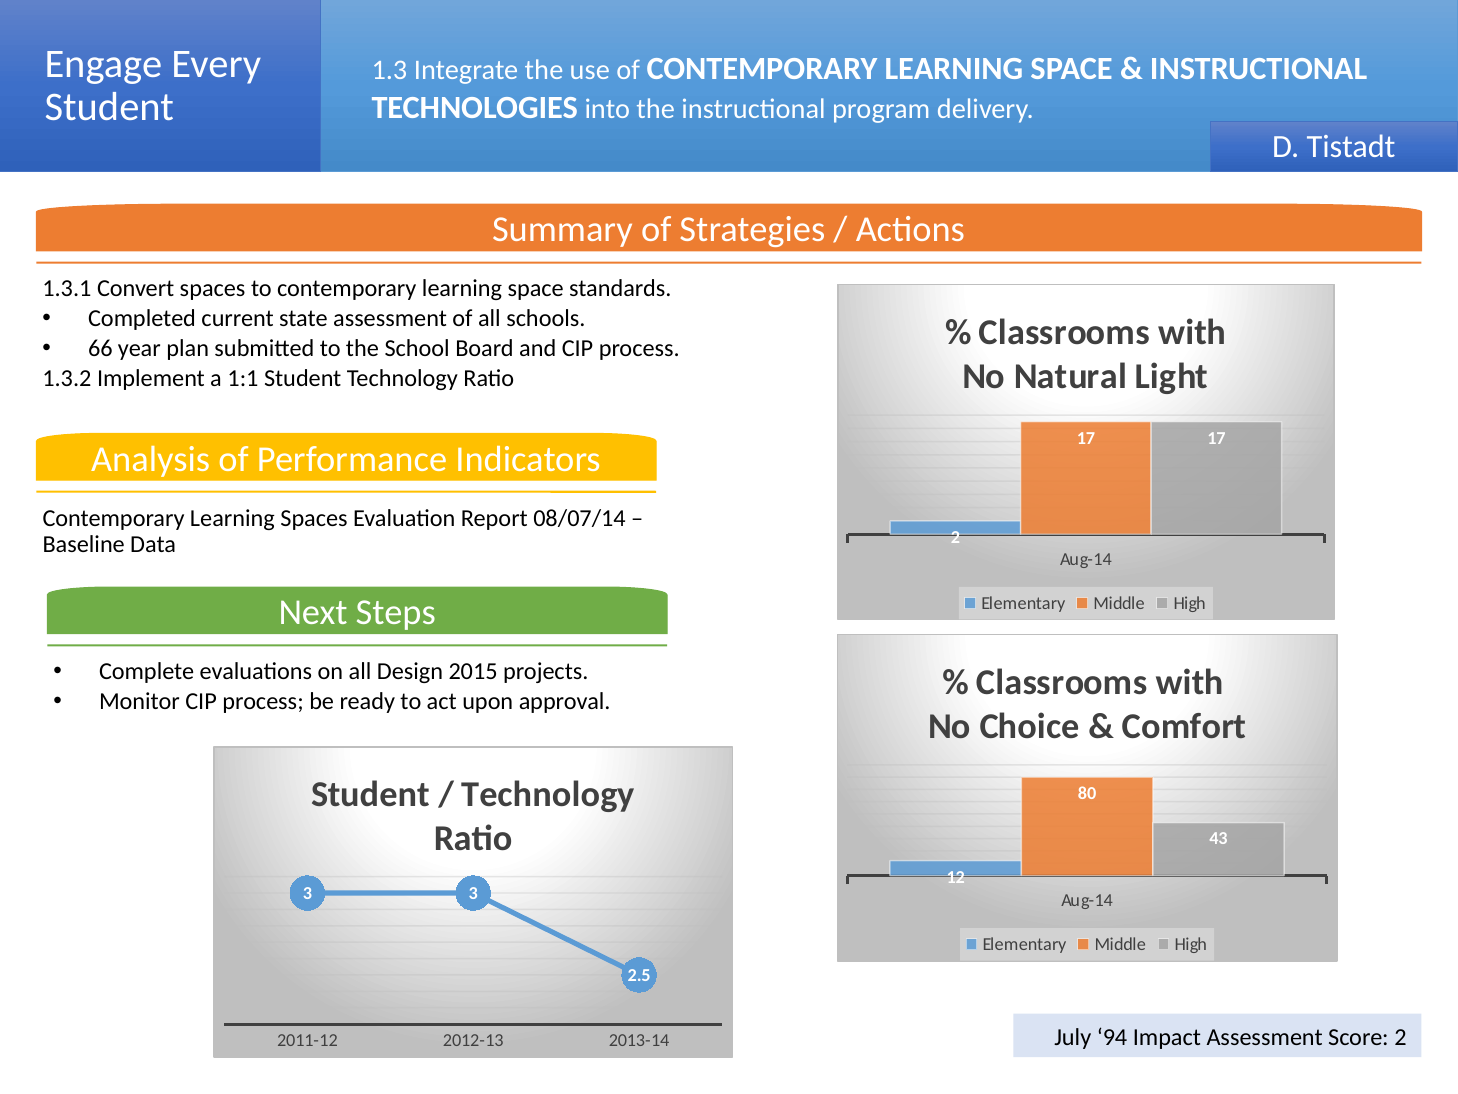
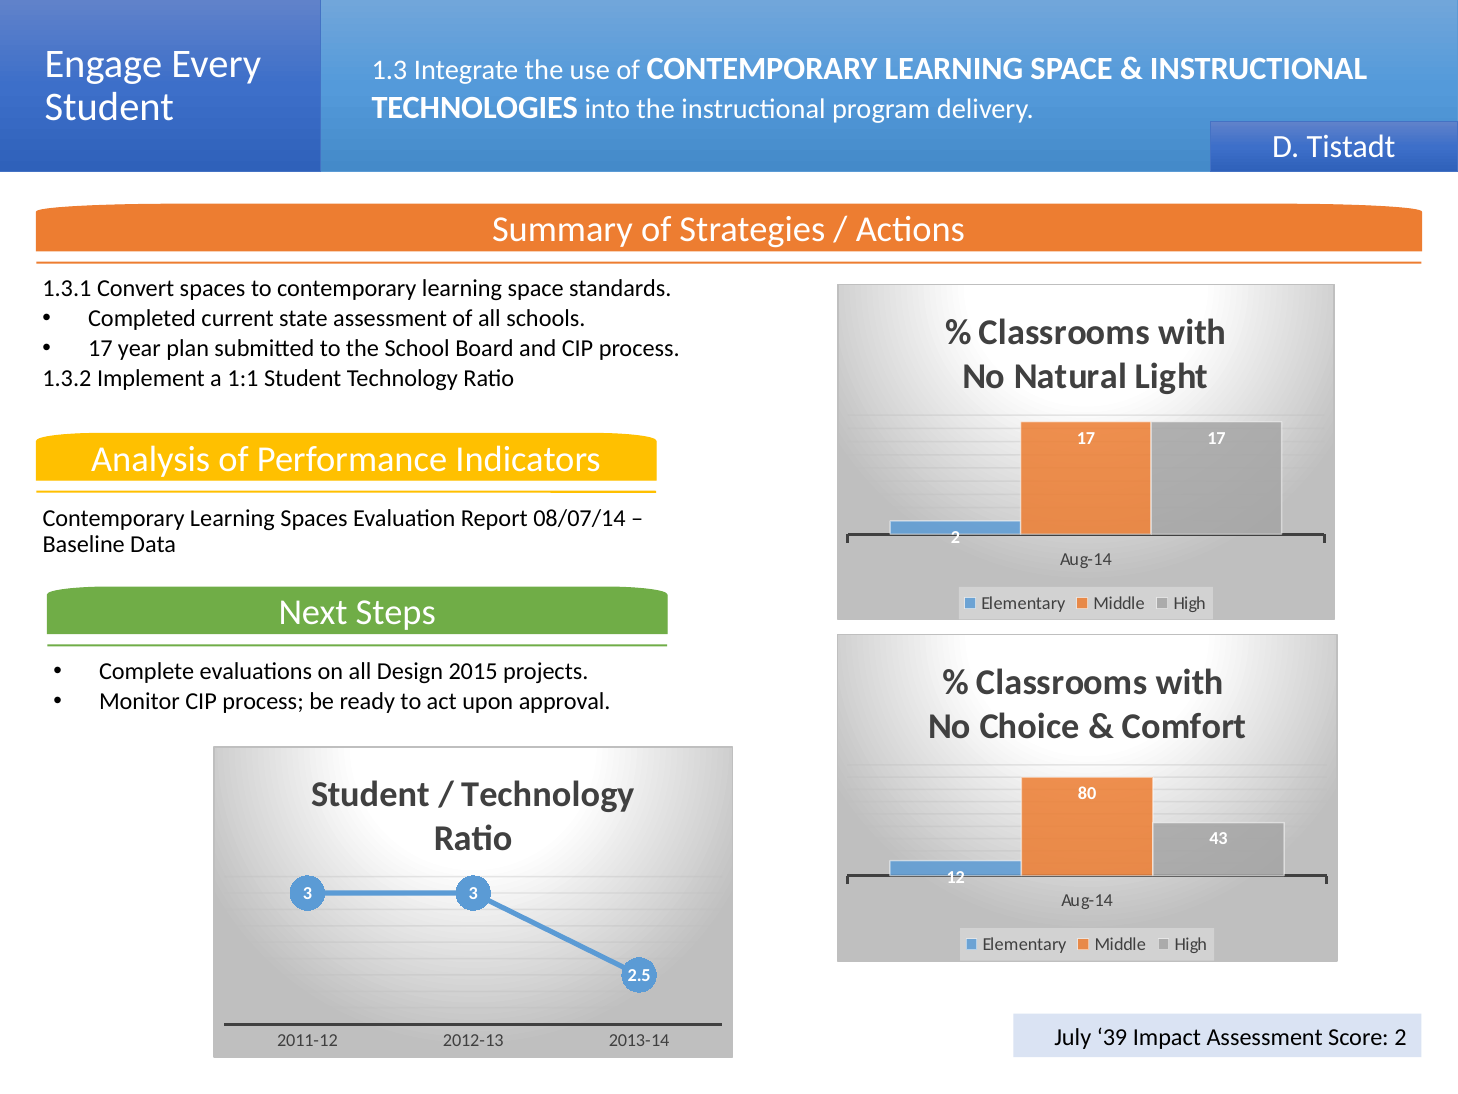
66: 66 -> 17 (100, 349)
94: 94 -> 39 (1112, 1037)
